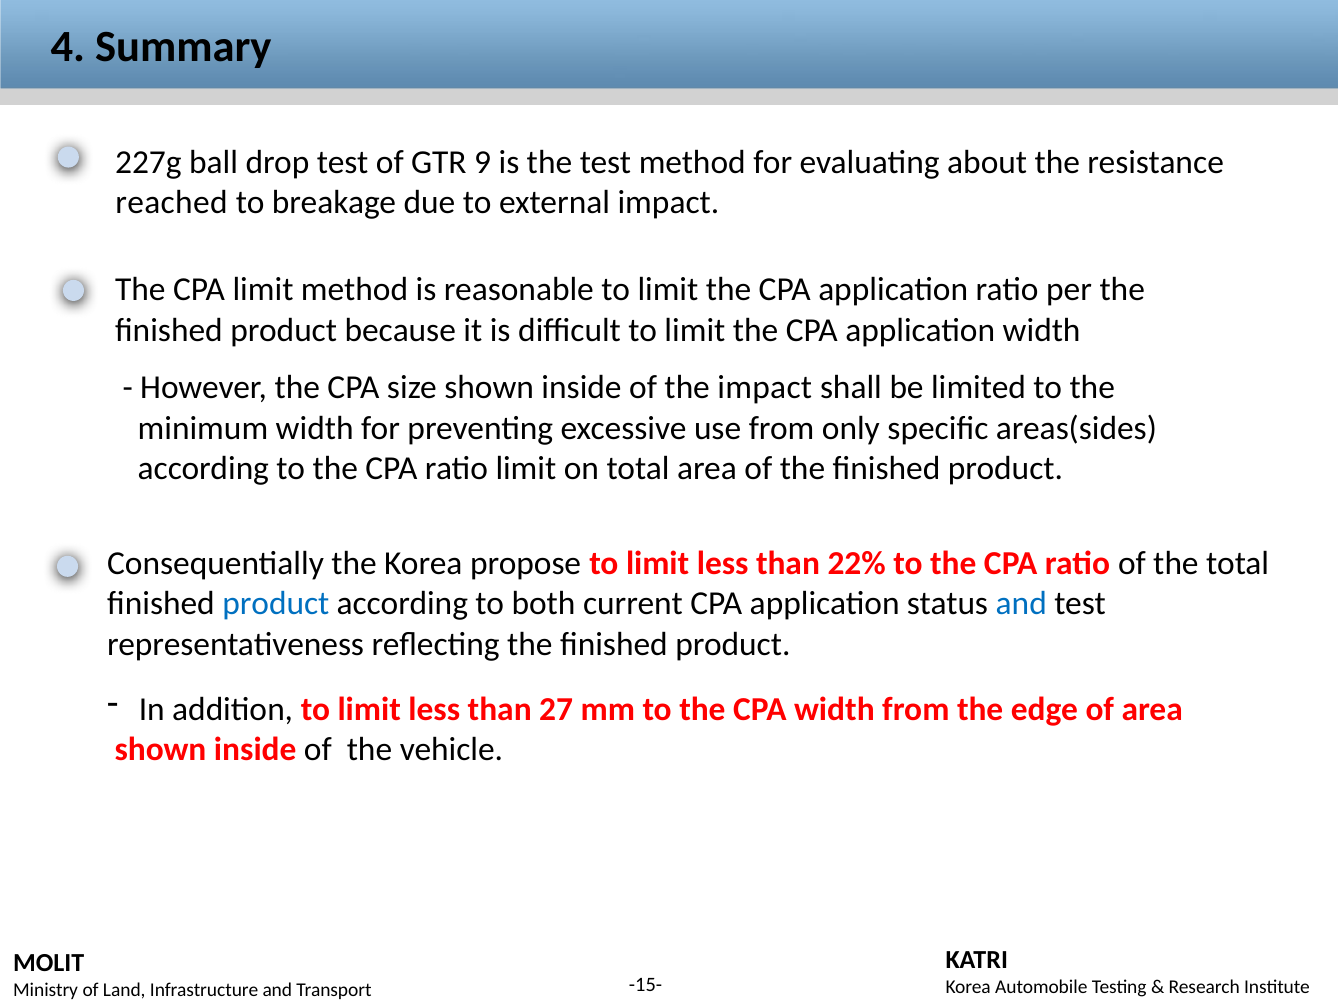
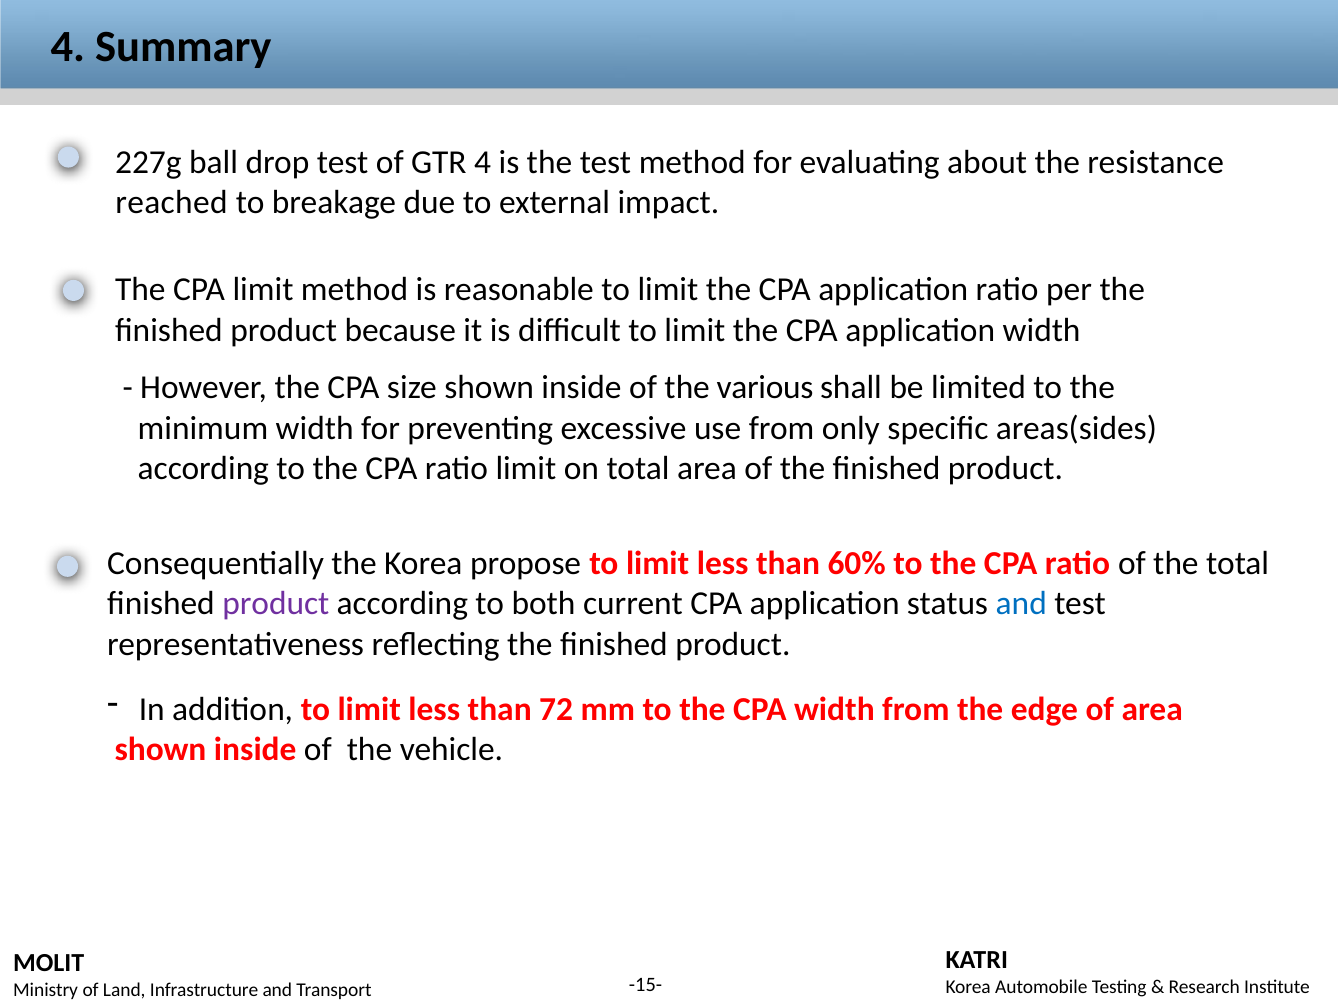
GTR 9: 9 -> 4 (483, 162)
the impact: impact -> various (765, 388)
22%: 22% -> 60% (857, 564)
product colour: blue -> purple (276, 604)
27: 27 -> 72 (556, 710)
